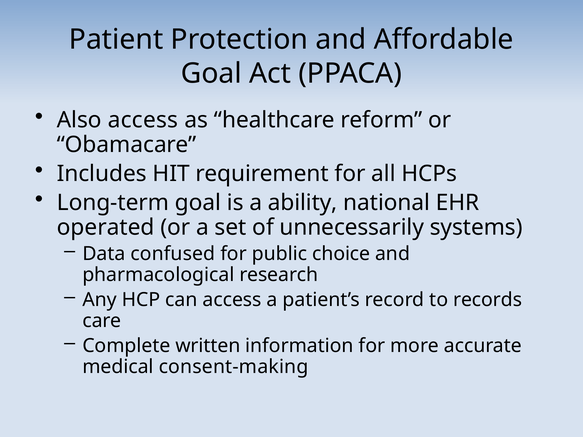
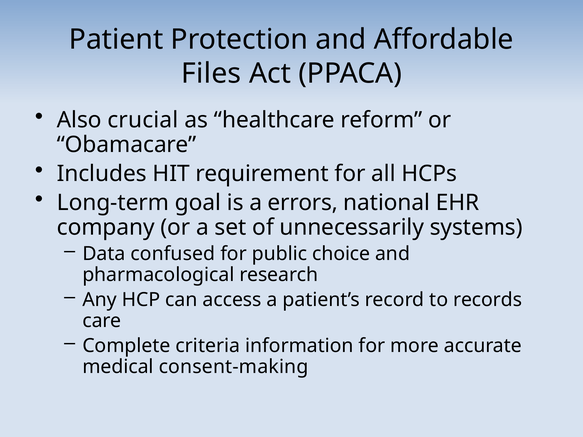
Goal: Goal -> Files (211, 73)
Also access: access -> crucial (143, 120)
ability: ability -> errors (303, 203)
operated: operated -> company (106, 227)
written: written -> criteria (208, 346)
